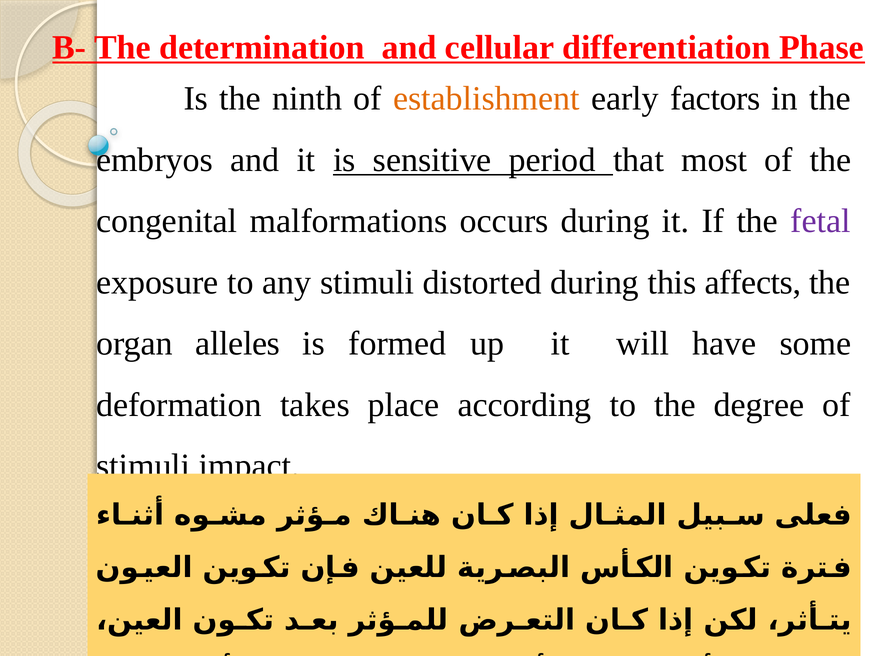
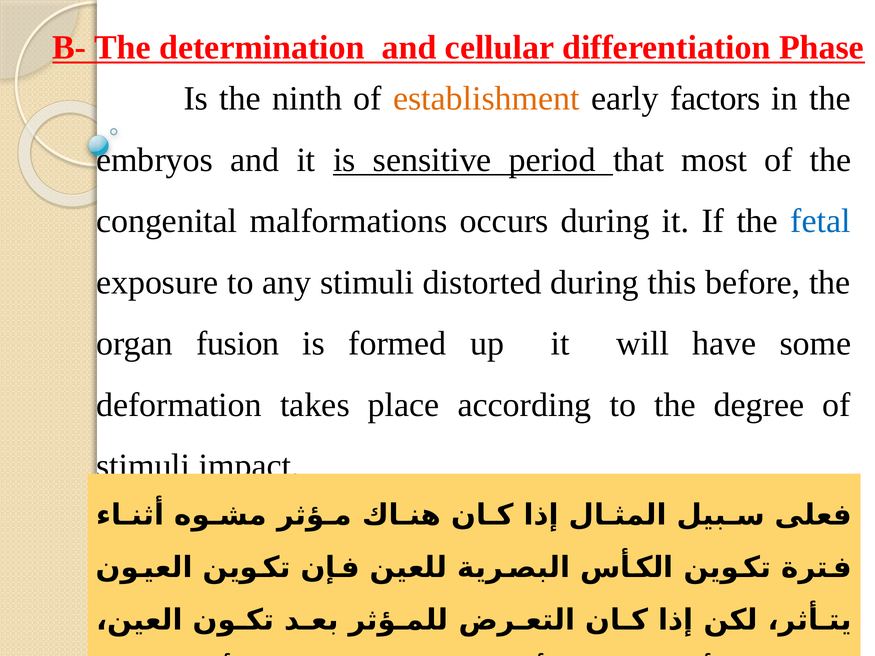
fetal colour: purple -> blue (821, 221)
affects: affects -> before (753, 282)
alleles: alleles -> fusion (238, 344)
